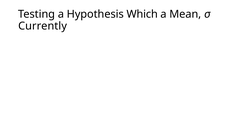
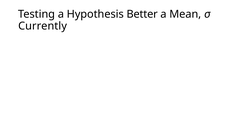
Which: Which -> Better (142, 14)
